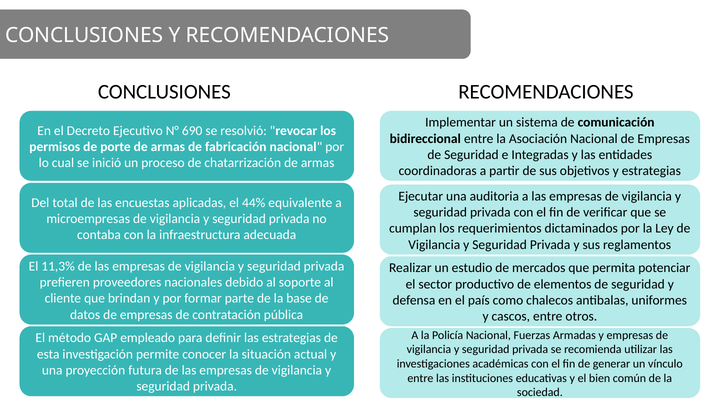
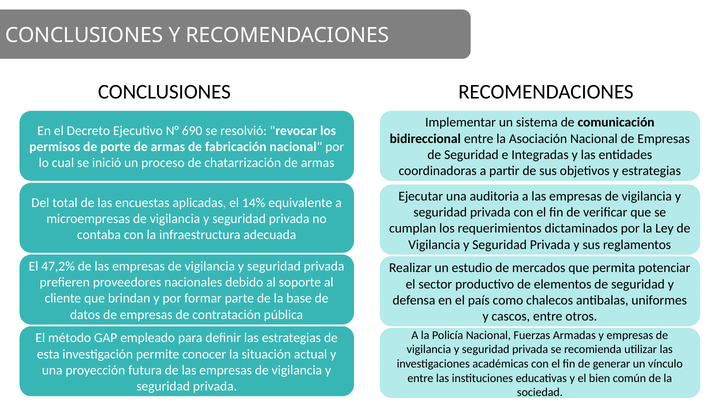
44%: 44% -> 14% (254, 203)
11,3%: 11,3% -> 47,2% (58, 266)
